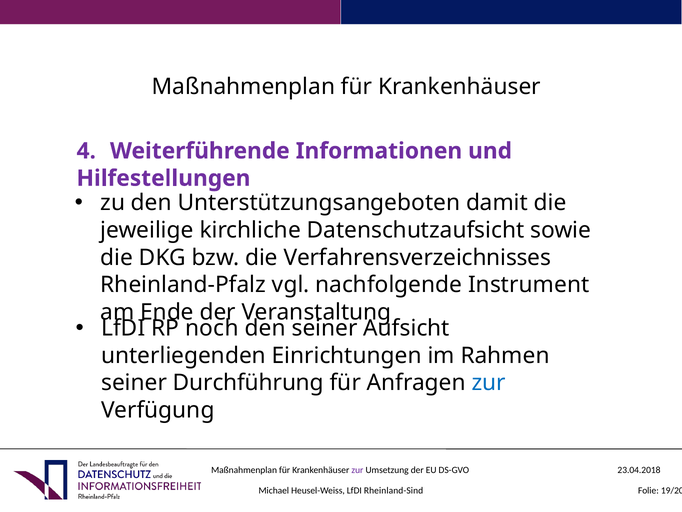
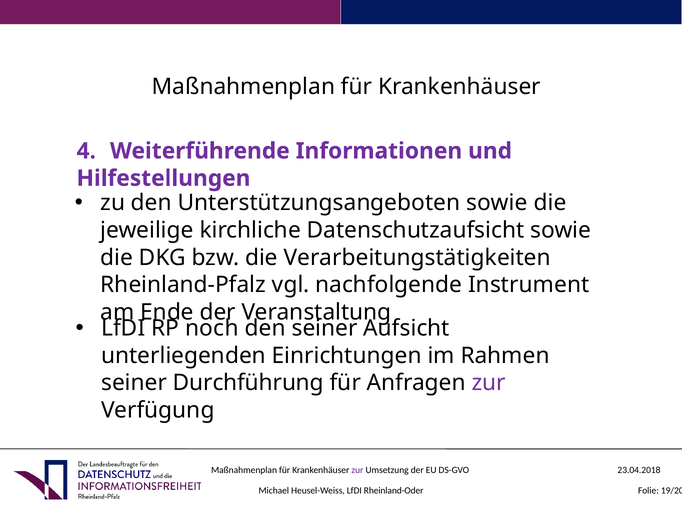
Unterstützungsangeboten damit: damit -> sowie (497, 203)
Verfahrensverzeichnisses: Verfahrensverzeichnisses -> Verarbeitungstätigkeiten (417, 257)
zur colour: blue -> purple (489, 383)
Rheinland-Sind: Rheinland-Sind -> Rheinland-Oder (394, 490)
